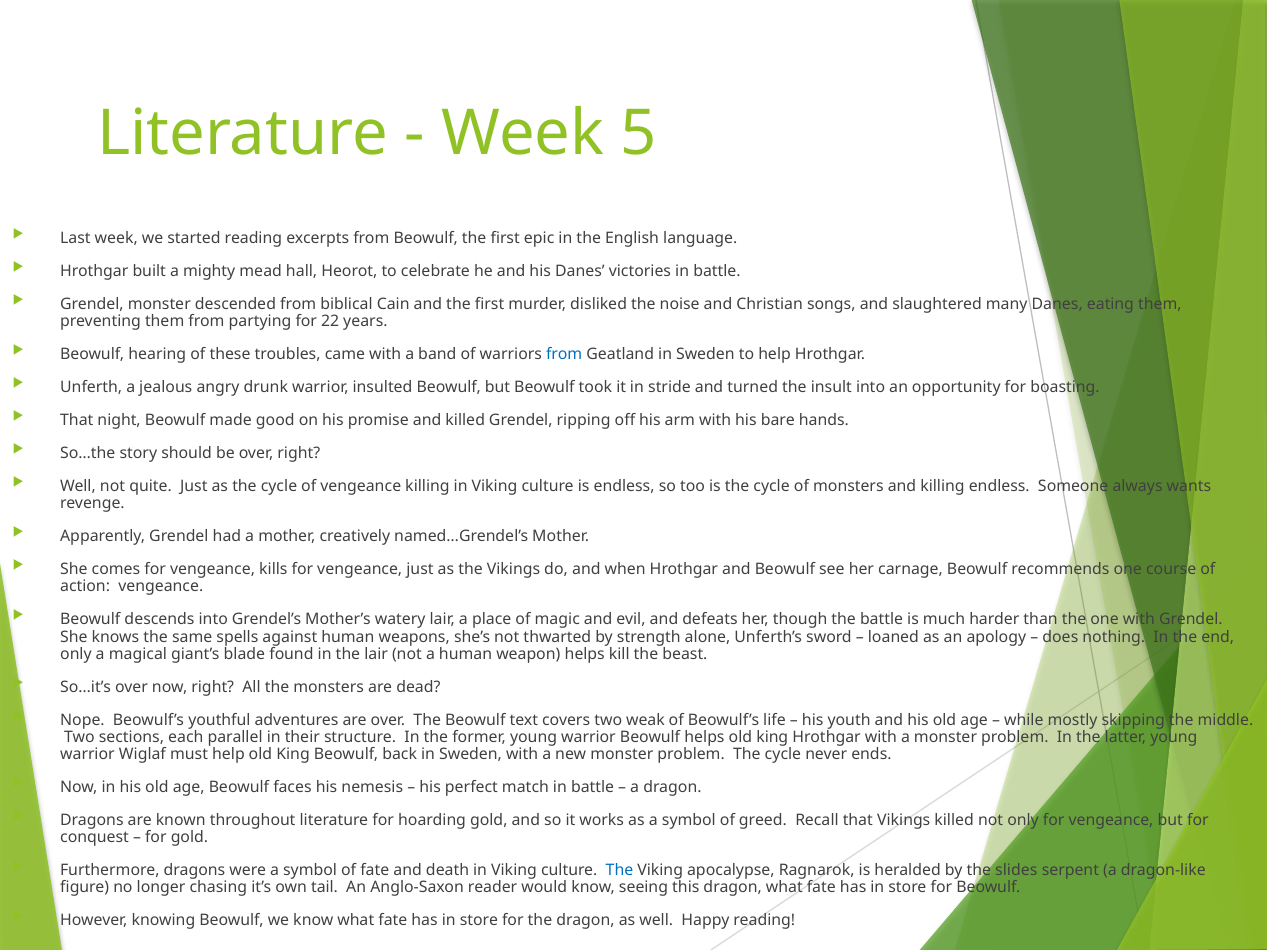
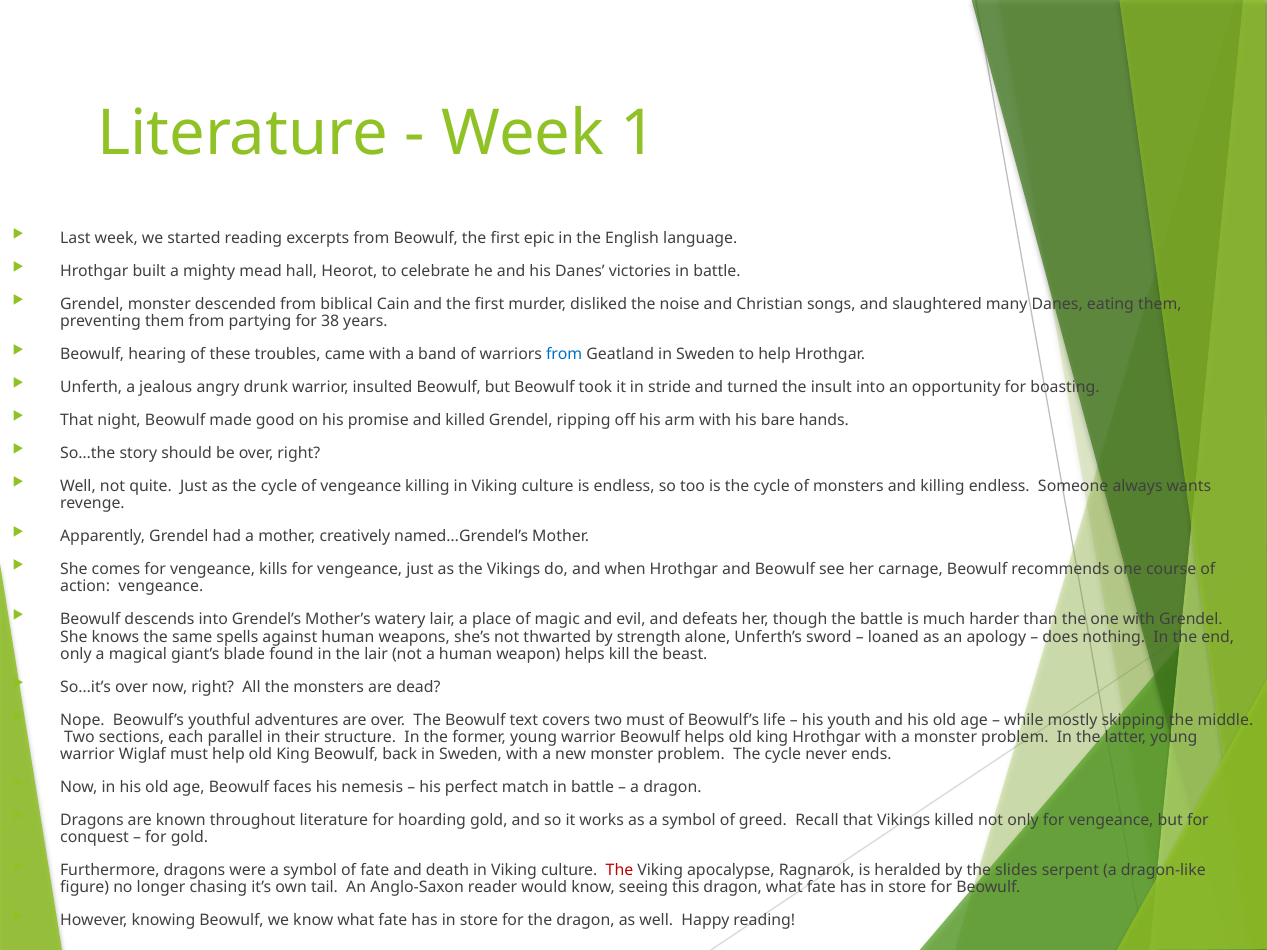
5: 5 -> 1 (639, 133)
22: 22 -> 38 (330, 322)
two weak: weak -> must (645, 720)
The colour: blue -> red (619, 871)
